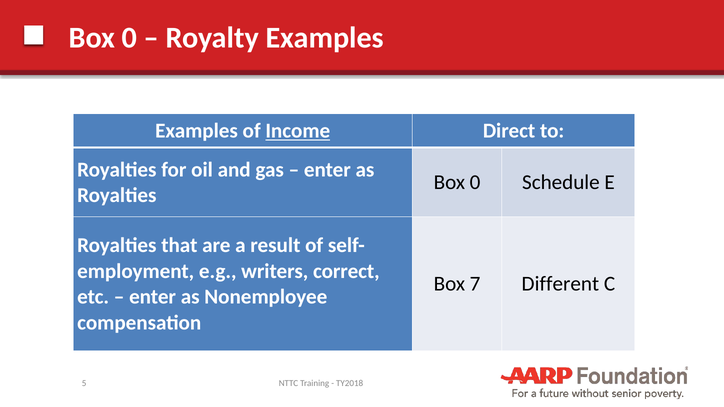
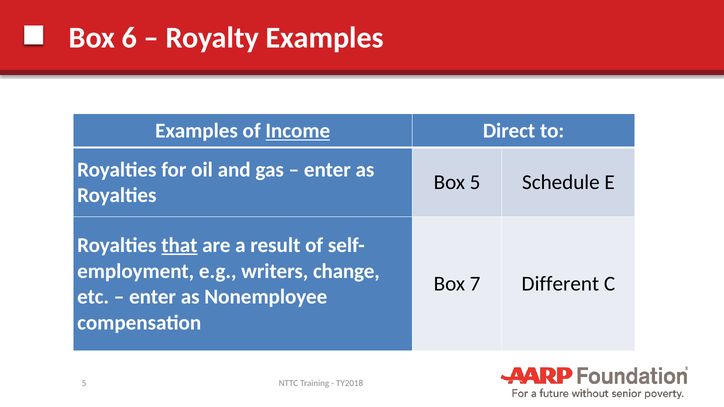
0: 0 -> 6 (130, 38)
0: 0 -> 5 (475, 183)
that underline: none -> present (179, 245)
correct: correct -> change (346, 271)
